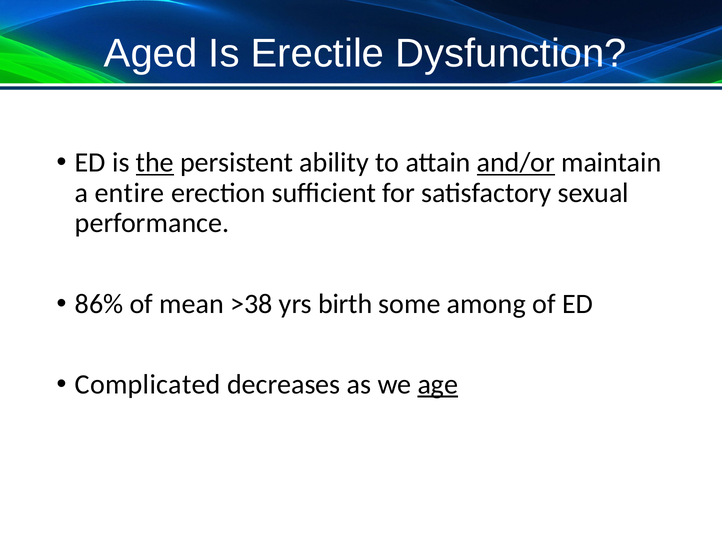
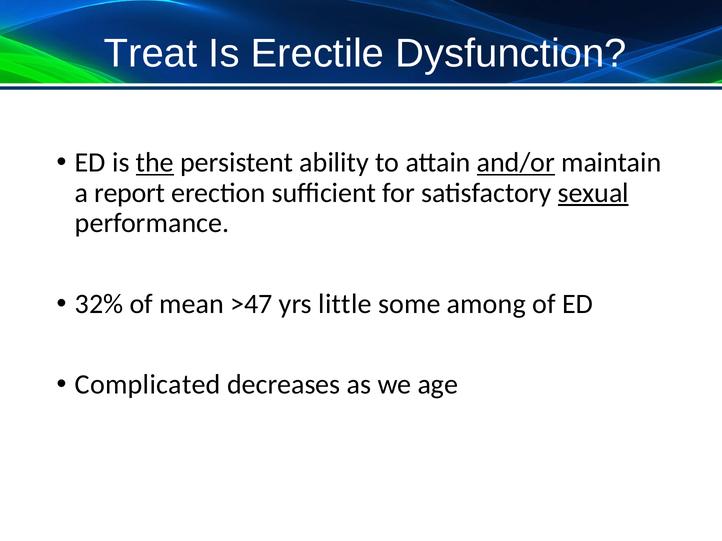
Aged: Aged -> Treat (151, 54)
entire: entire -> report (130, 193)
sexual underline: none -> present (593, 193)
86%: 86% -> 32% (99, 304)
>38: >38 -> >47 (251, 304)
birth: birth -> little (345, 304)
age underline: present -> none (438, 385)
